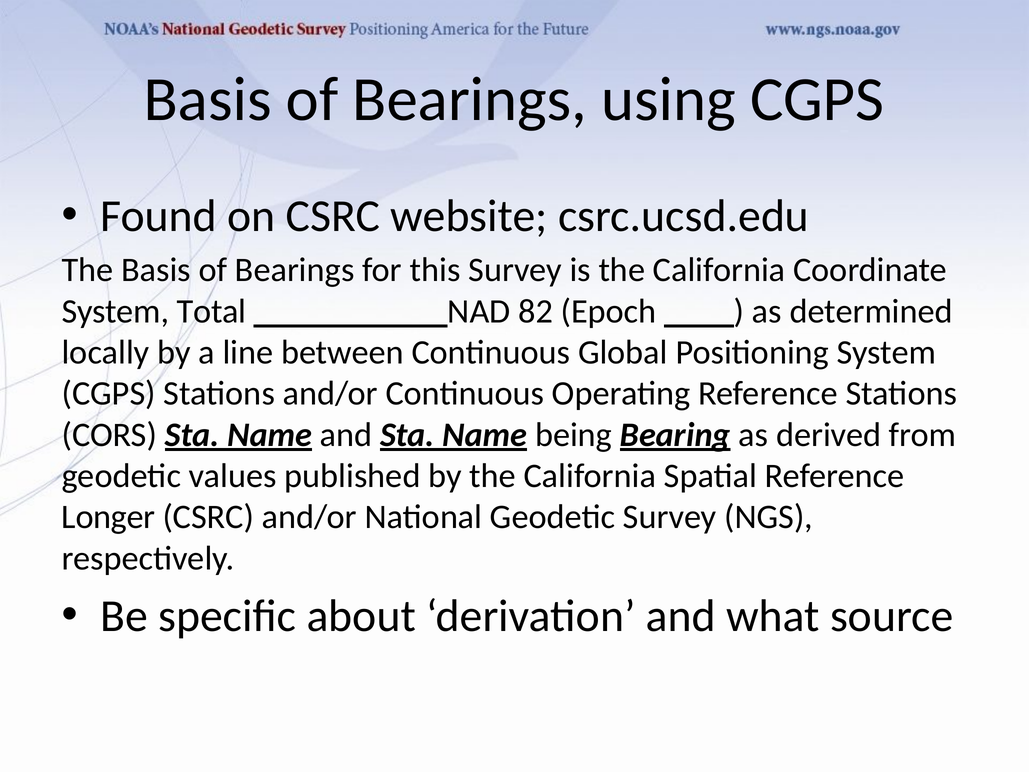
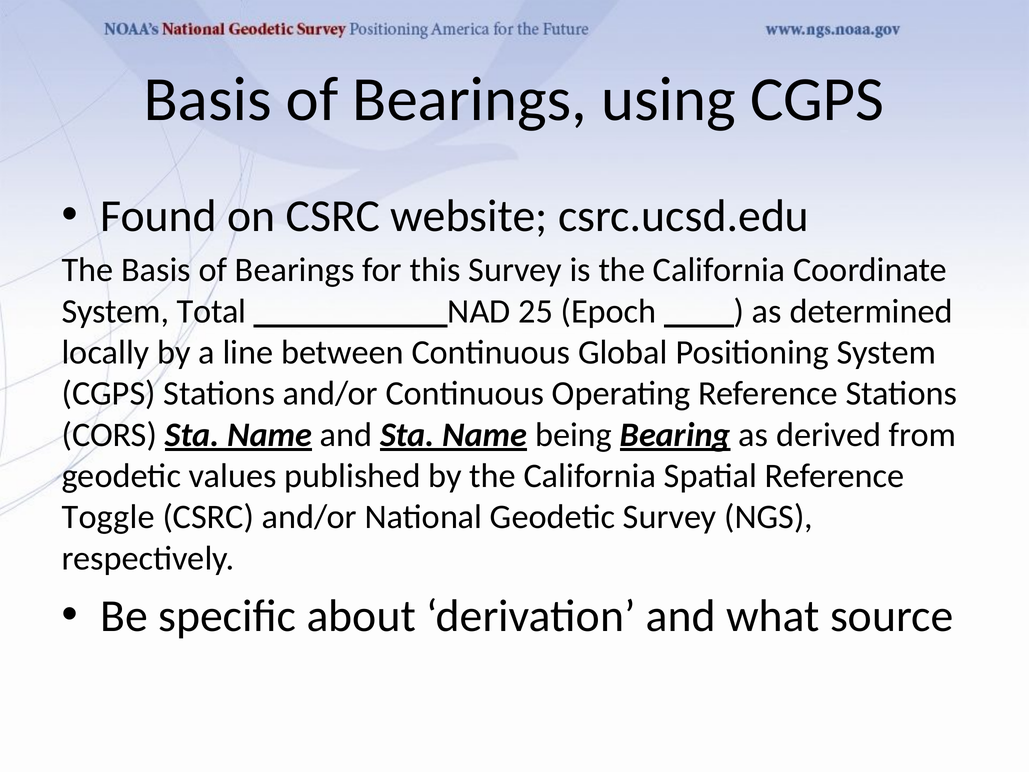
82: 82 -> 25 (536, 311)
Longer: Longer -> Toggle (108, 517)
